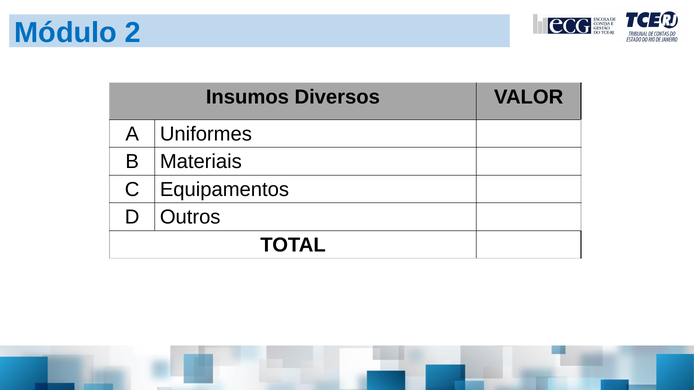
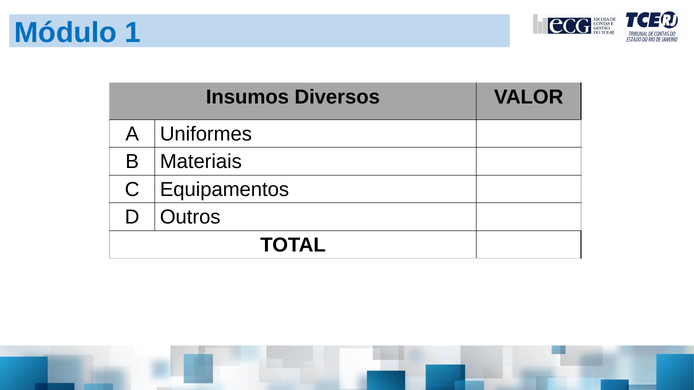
2: 2 -> 1 (133, 33)
